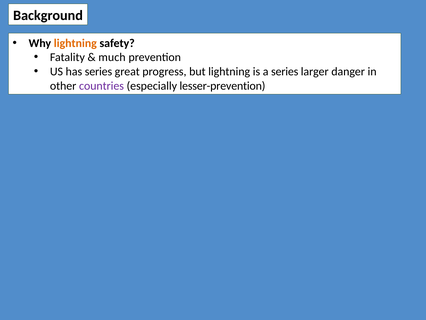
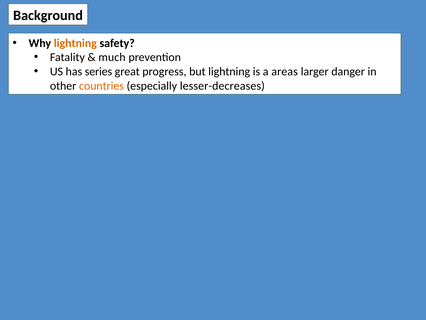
a series: series -> areas (285, 71)
countries colour: purple -> orange (101, 86)
lesser-prevention: lesser-prevention -> lesser-decreases (222, 86)
